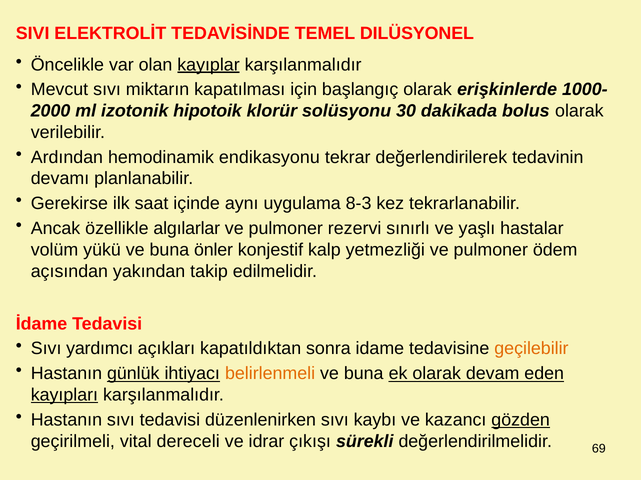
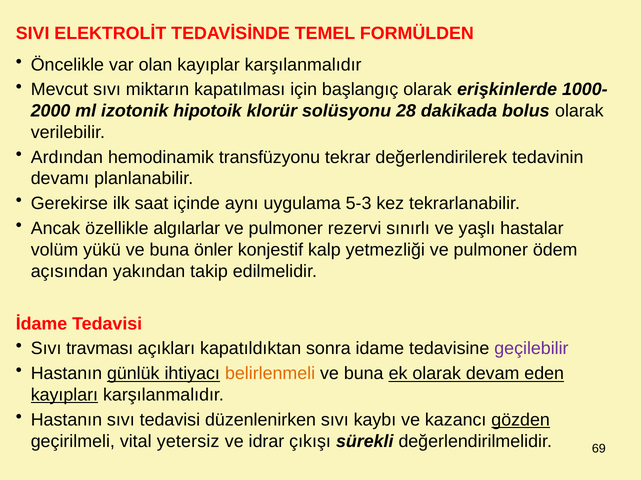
DILÜSYONEL: DILÜSYONEL -> FORMÜLDEN (417, 33)
kayıplar underline: present -> none (209, 65)
30: 30 -> 28 (406, 111)
endikasyonu: endikasyonu -> transfüzyonu (269, 157)
8-3: 8-3 -> 5-3 (359, 204)
yardımcı: yardımcı -> travması (100, 349)
geçilebilir colour: orange -> purple (531, 349)
dereceli: dereceli -> yetersiz (188, 442)
